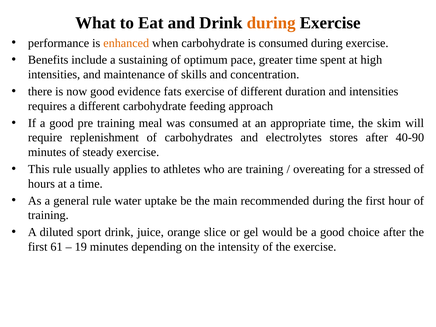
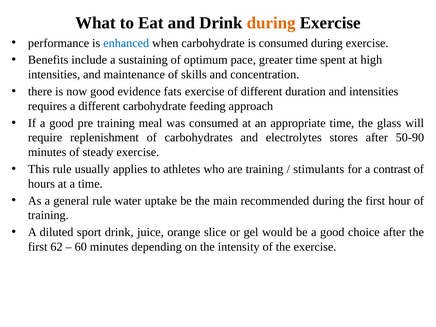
enhanced colour: orange -> blue (126, 43)
skim: skim -> glass (389, 123)
40-90: 40-90 -> 50-90 (410, 138)
overeating: overeating -> stimulants (319, 169)
stressed: stressed -> contrast (392, 169)
61: 61 -> 62 (57, 247)
19: 19 -> 60 (81, 247)
